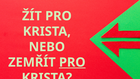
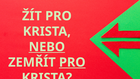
NEBO underline: none -> present (47, 47)
